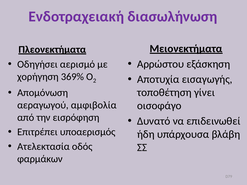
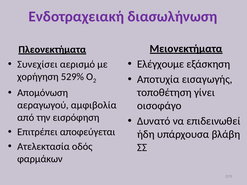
Αρρώστου: Αρρώστου -> Ελέγχουμε (161, 64)
Οδηγήσει: Οδηγήσει -> Συνεχίσει (37, 64)
369%: 369% -> 529% (72, 77)
υποαερισμός: υποαερισμός -> αποφεύγεται (88, 132)
